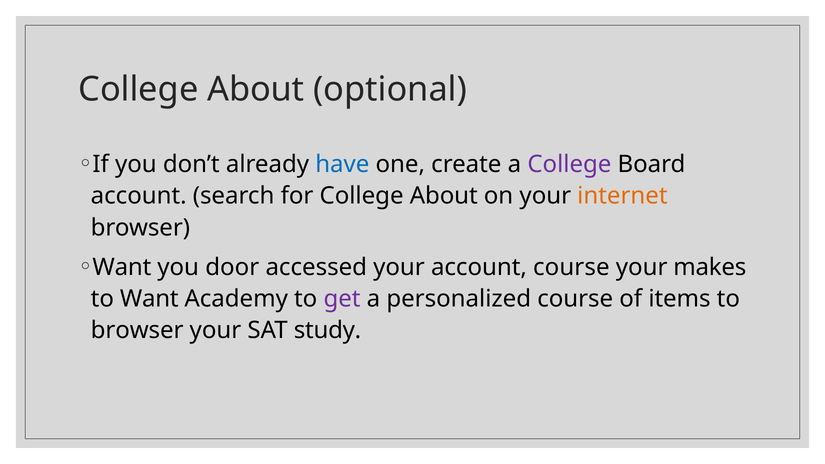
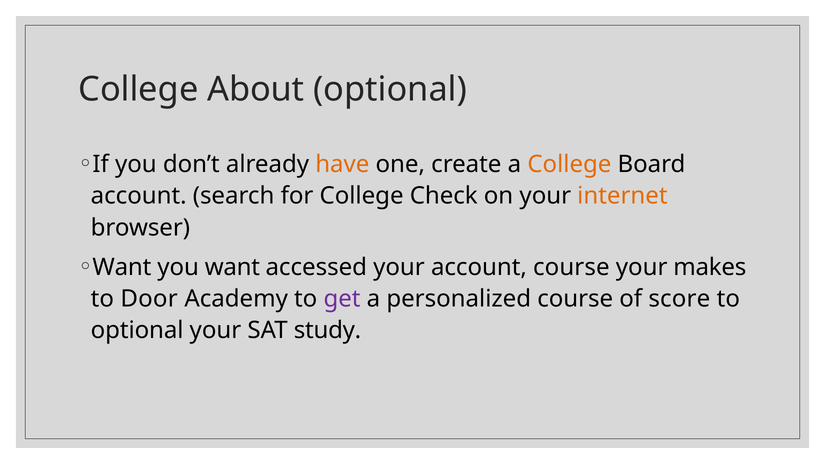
have colour: blue -> orange (342, 164)
College colour: purple -> orange (569, 164)
for College About: About -> Check (444, 196)
you door: door -> want (232, 267)
to Want: Want -> Door (149, 299)
items: items -> score (679, 299)
browser: browser -> optional (137, 331)
